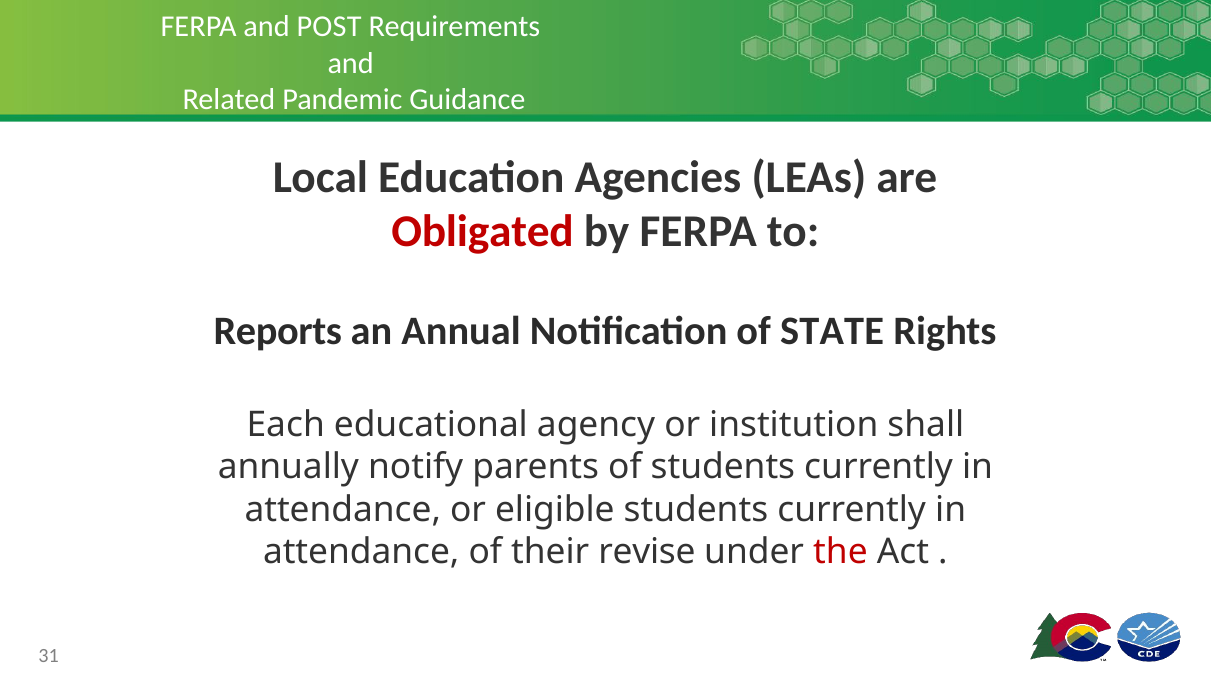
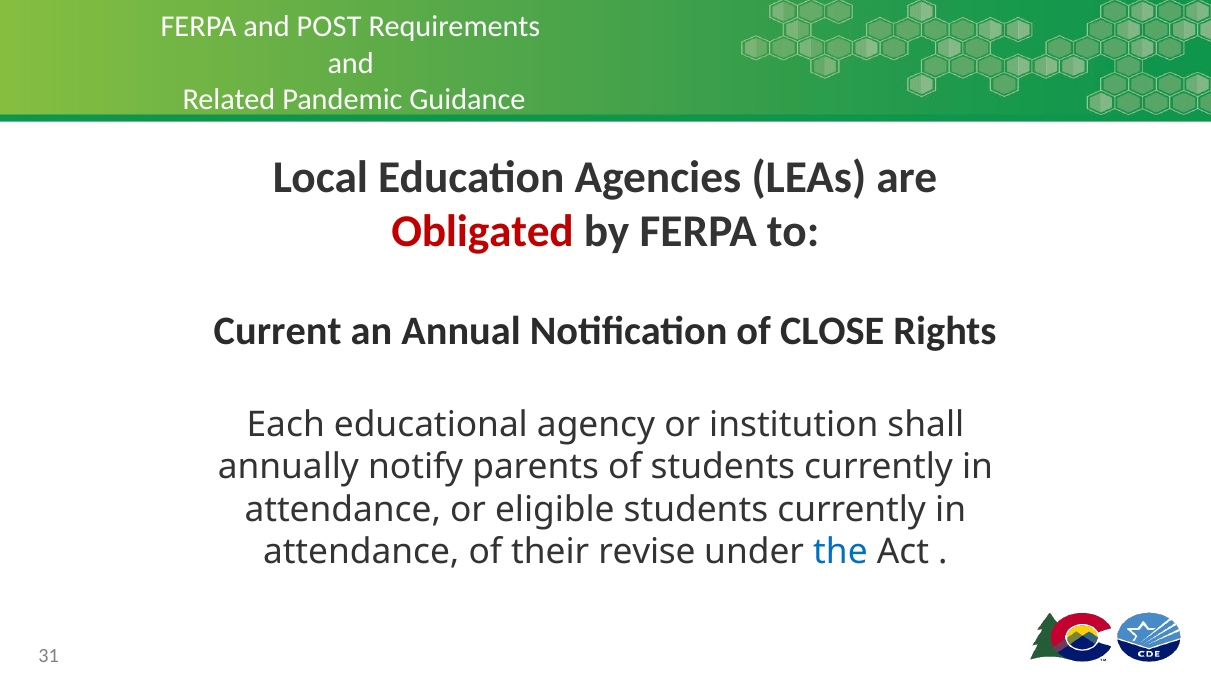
Reports: Reports -> Current (278, 331)
STATE: STATE -> CLOSE (832, 331)
the colour: red -> blue (840, 552)
